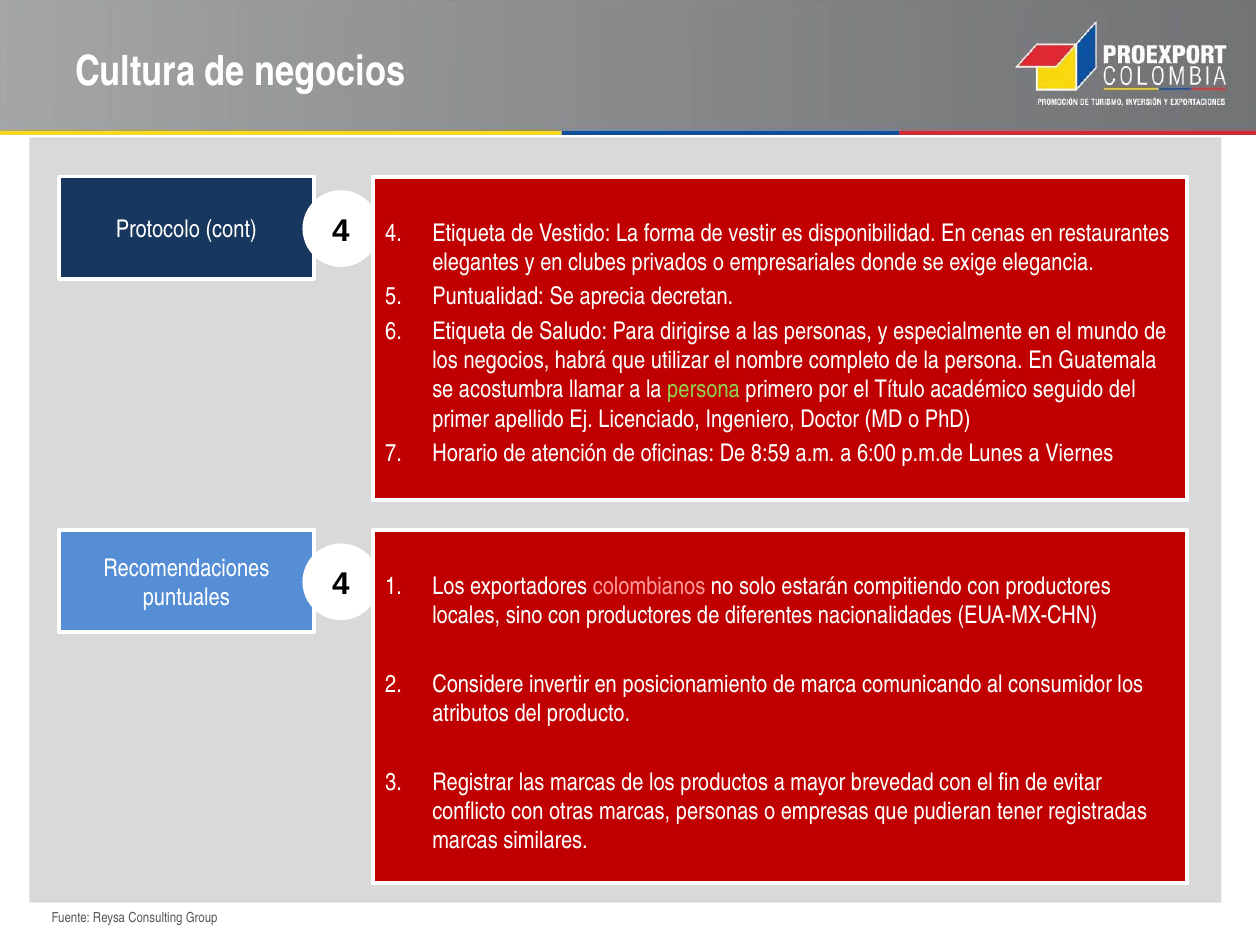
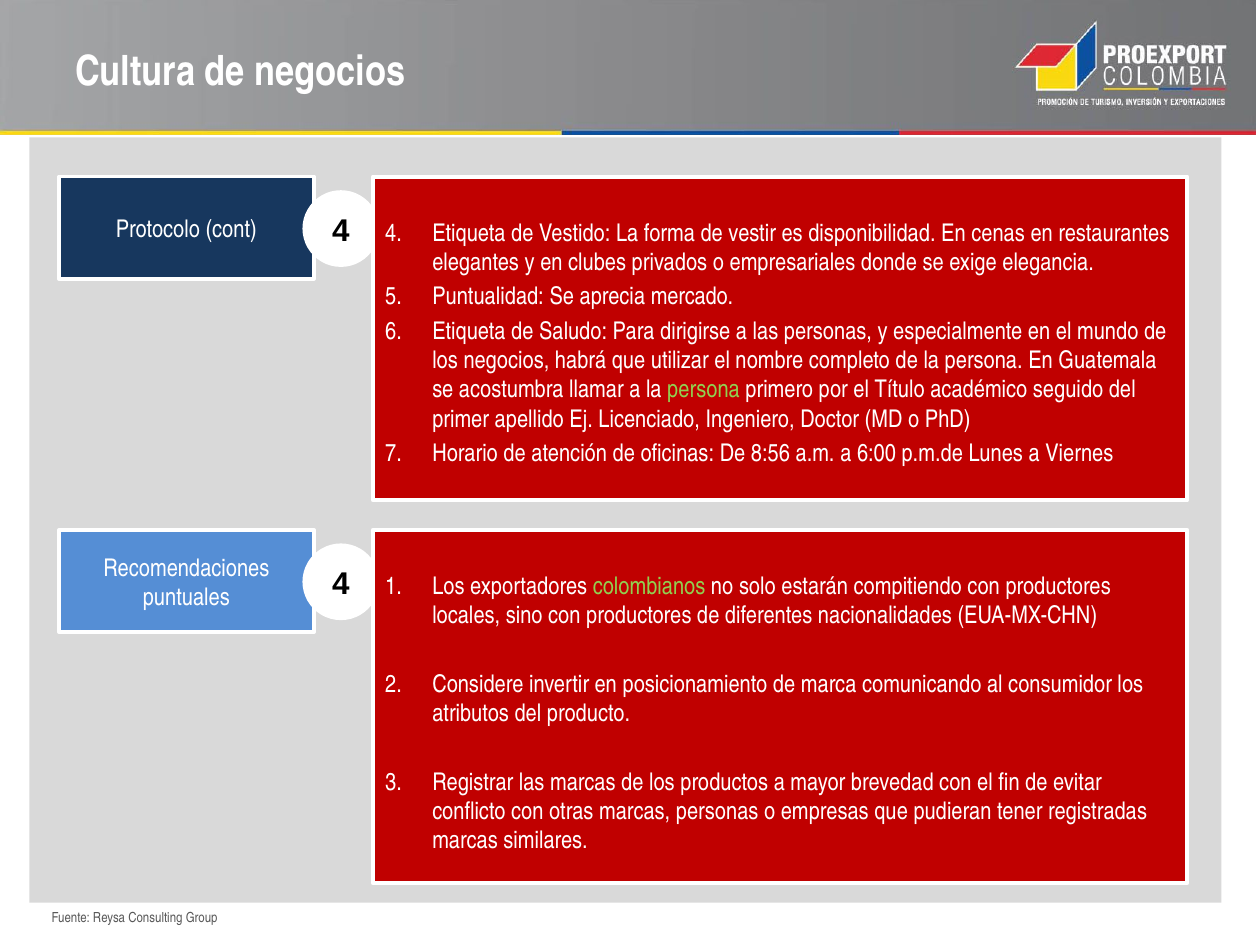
decretan: decretan -> mercado (692, 297)
8:59: 8:59 -> 8:56 (770, 453)
colombianos colour: pink -> light green (649, 587)
